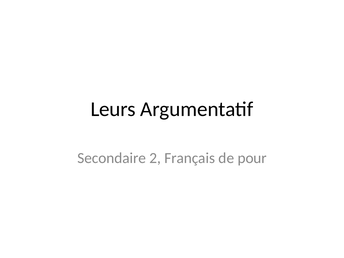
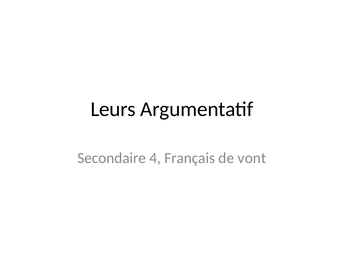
2: 2 -> 4 (155, 158)
pour: pour -> vont (252, 158)
